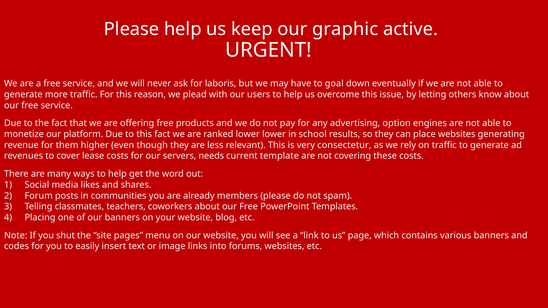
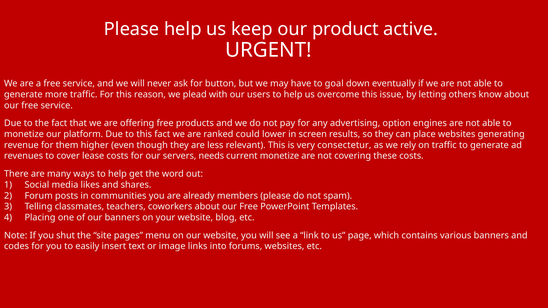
graphic: graphic -> product (345, 29)
laboris: laboris -> button (221, 84)
ranked lower: lower -> could (248, 134)
school: school -> screen (313, 134)
current template: template -> monetize (279, 156)
